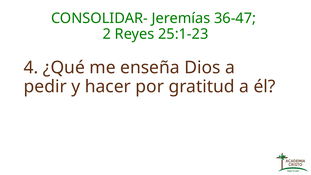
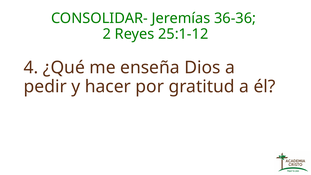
36-47: 36-47 -> 36-36 (235, 18)
25:1-23: 25:1-23 -> 25:1-12 (183, 34)
